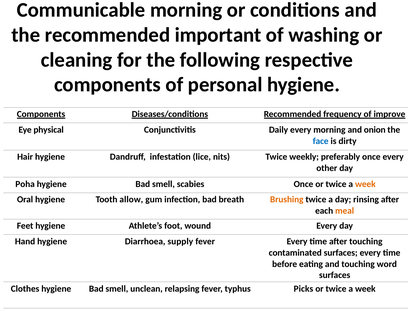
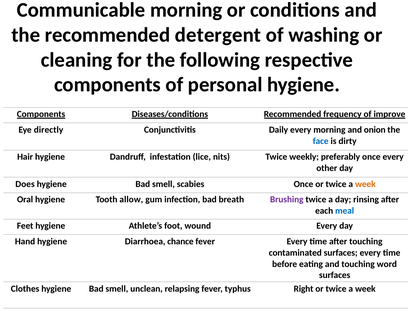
important: important -> detergent (218, 35)
physical: physical -> directly (49, 130)
Poha: Poha -> Does (25, 184)
Brushing colour: orange -> purple (287, 200)
meal colour: orange -> blue (345, 211)
supply: supply -> chance (180, 242)
Picks: Picks -> Right (304, 289)
